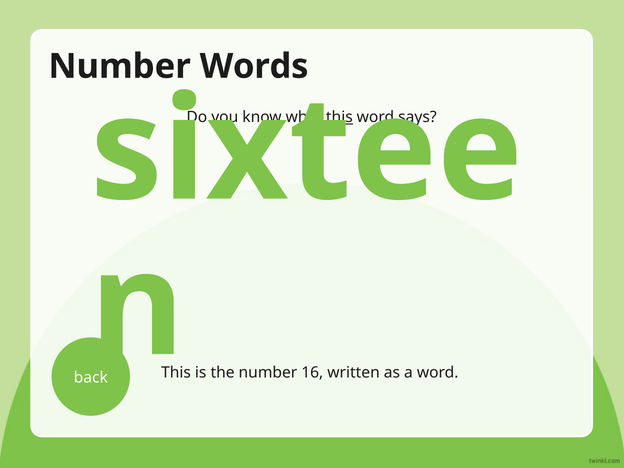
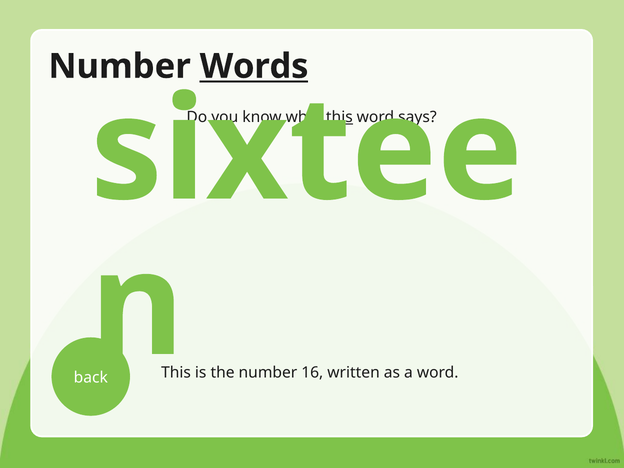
Words underline: none -> present (254, 66)
